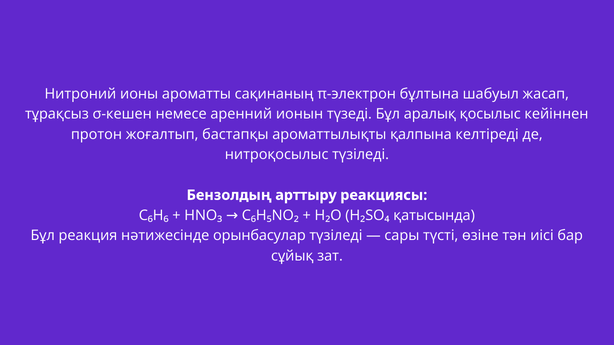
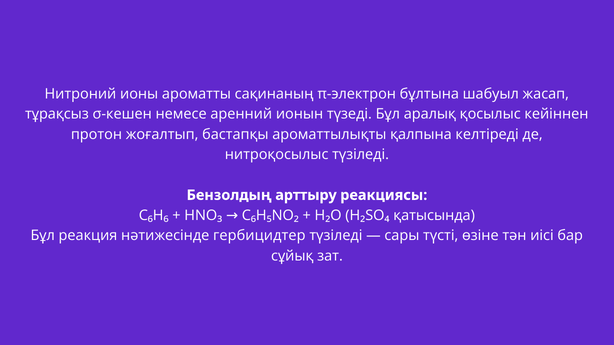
орынбасулар: орынбасулар -> гербицидтер (259, 236)
